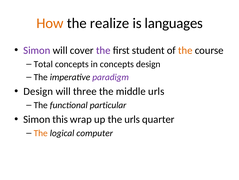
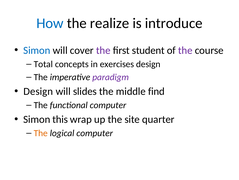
How colour: orange -> blue (50, 23)
languages: languages -> introduce (174, 23)
Simon colour: purple -> blue (37, 50)
the colour: orange -> purple (185, 50)
in concepts: concepts -> exercises (117, 64)
three: three -> slides (85, 91)
middle urls: urls -> find (156, 91)
functional particular: particular -> computer (108, 105)
the urls: urls -> site (132, 119)
